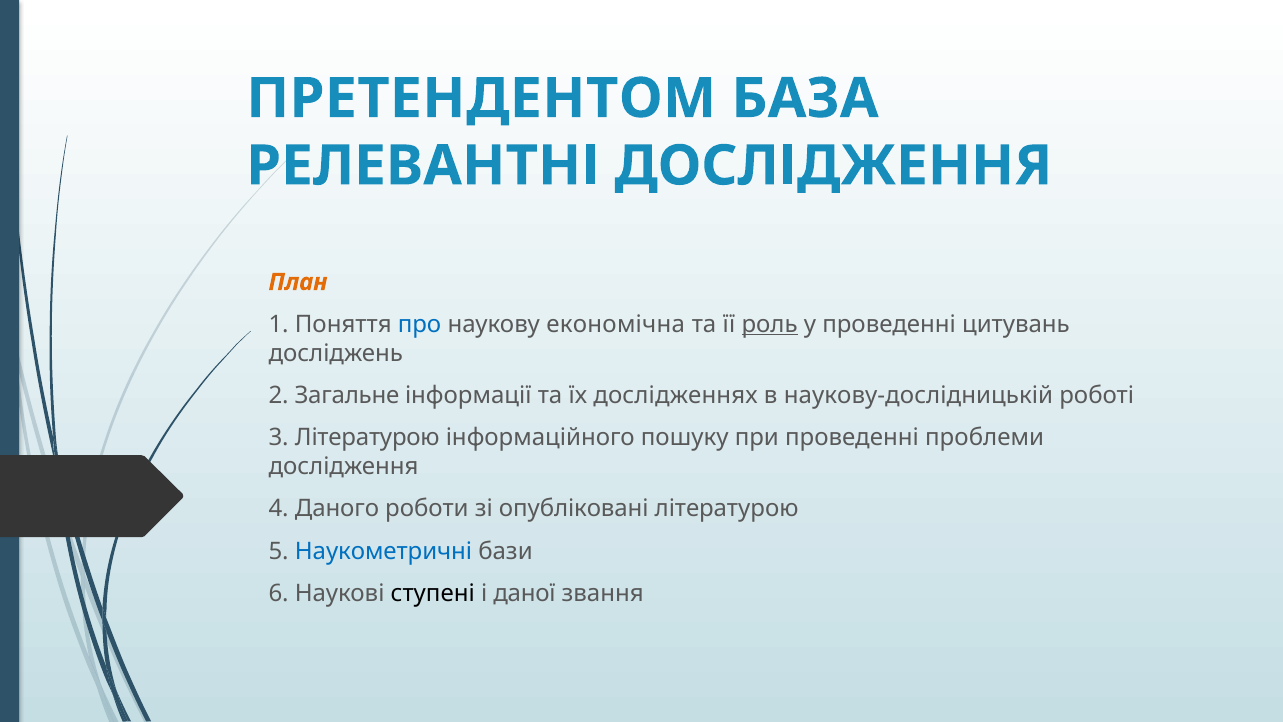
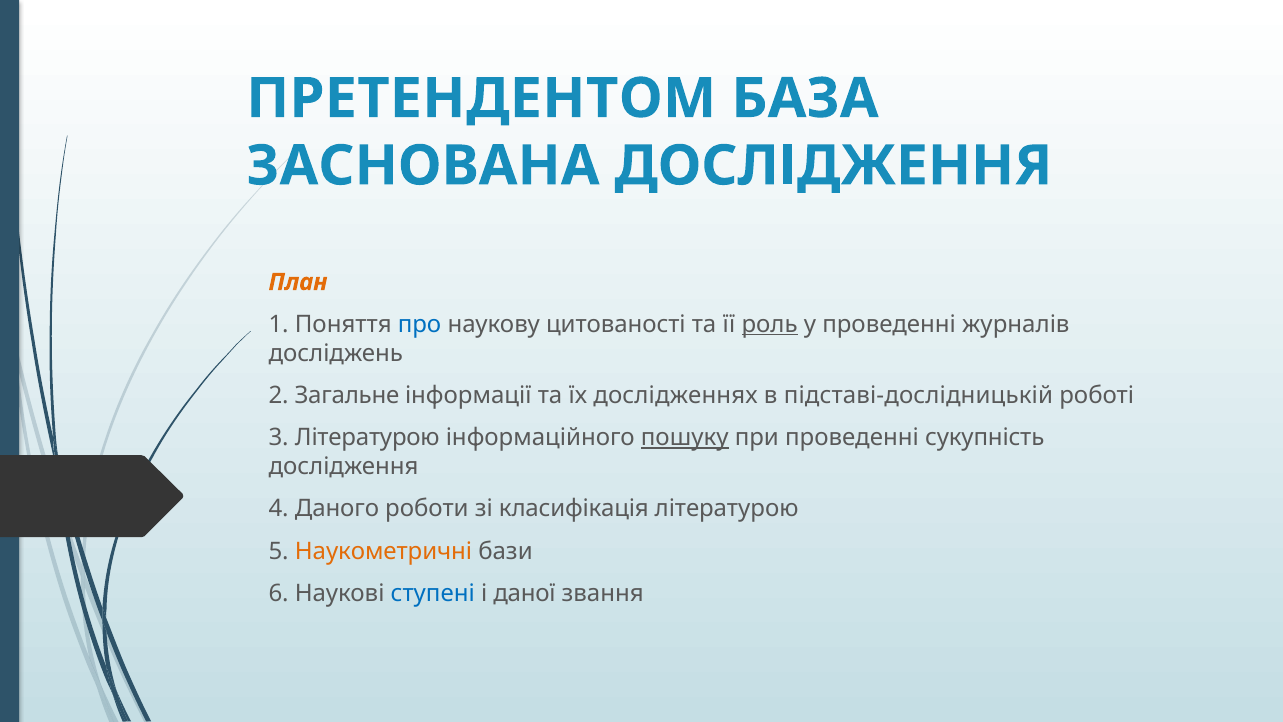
РЕЛЕВАНТНІ: РЕЛЕВАНТНІ -> ЗАСНОВАНА (423, 166)
економічна: економічна -> цитованості (616, 324)
цитувань: цитувань -> журналів (1016, 324)
наукову-дослідницькій: наукову-дослідницькій -> підставі-дослідницькій (918, 395)
пошуку underline: none -> present (685, 438)
проблеми: проблеми -> сукупність (985, 438)
опубліковані: опубліковані -> класифікація (574, 509)
Наукометричні colour: blue -> orange (384, 551)
ступені colour: black -> blue (433, 593)
